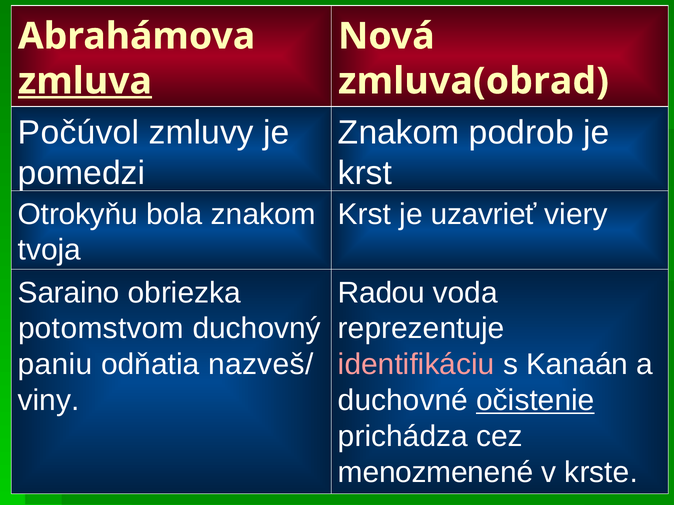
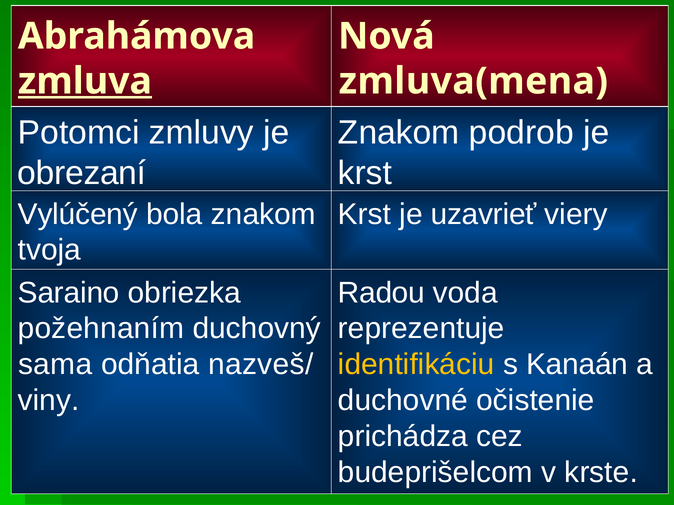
zmluva(obrad: zmluva(obrad -> zmluva(mena (473, 81)
Počúvol: Počúvol -> Potomci (79, 133)
pomedzi: pomedzi -> obrezaní (82, 173)
Otrokyňu: Otrokyňu -> Vylúčený (78, 214)
potomstvom: potomstvom -> požehnaním (101, 329)
paniu: paniu -> sama (55, 365)
identifikáciu colour: pink -> yellow (416, 365)
očistenie underline: present -> none (535, 401)
menozmenené: menozmenené -> budeprišelcom (435, 473)
